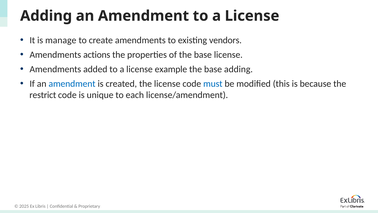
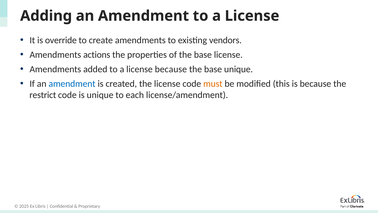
manage: manage -> override (61, 40)
license example: example -> because (171, 69)
base adding: adding -> unique (239, 69)
must colour: blue -> orange (213, 84)
